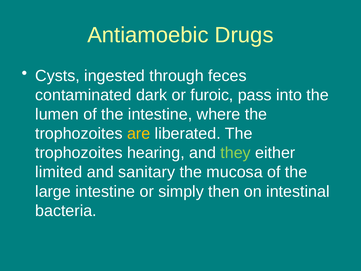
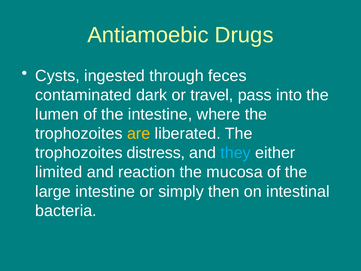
furoic: furoic -> travel (212, 95)
hearing: hearing -> distress (156, 153)
they colour: light green -> light blue (236, 153)
sanitary: sanitary -> reaction (147, 172)
